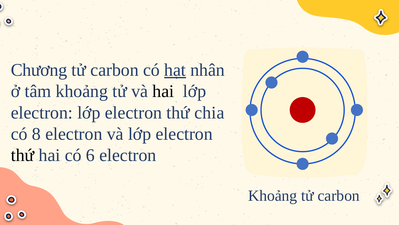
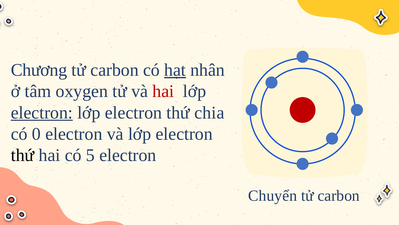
tâm khoảng: khoảng -> oxygen (82, 91)
hai colour: black -> red (163, 91)
electron underline: none -> present (42, 112)
8: 8 -> 0 (36, 134)
6: 6 -> 5 (90, 155)
Khoảng: Khoảng -> Chuyển (273, 195)
